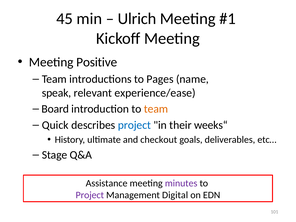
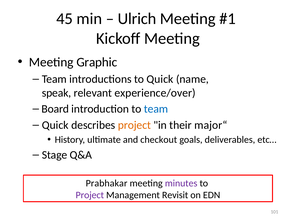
Positive: Positive -> Graphic (97, 62)
to Pages: Pages -> Quick (160, 79)
experience/ease: experience/ease -> experience/over (155, 93)
team colour: orange -> blue (156, 109)
project colour: blue -> orange (134, 125)
weeks“: weeks“ -> major“ (211, 125)
Assistance: Assistance -> Prabhakar (107, 183)
Digital: Digital -> Revisit (175, 195)
